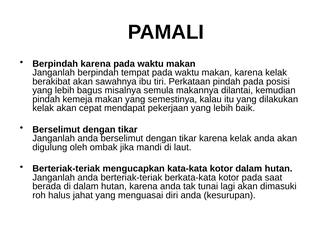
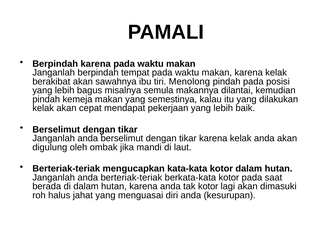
Perkataan: Perkataan -> Menolong (189, 82)
tak tunai: tunai -> kotor (208, 186)
